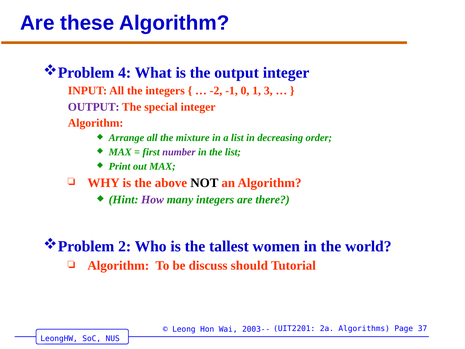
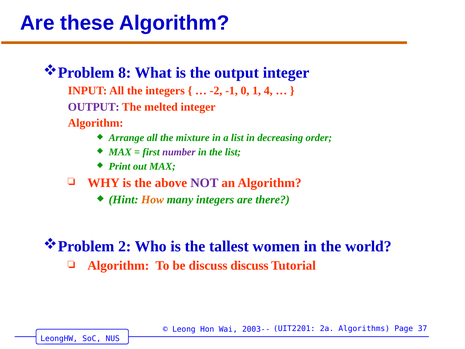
4: 4 -> 8 (125, 73)
3: 3 -> 4 (268, 91)
special: special -> melted (161, 107)
NOT colour: black -> purple (204, 183)
How colour: purple -> orange (153, 199)
discuss should: should -> discuss (249, 266)
